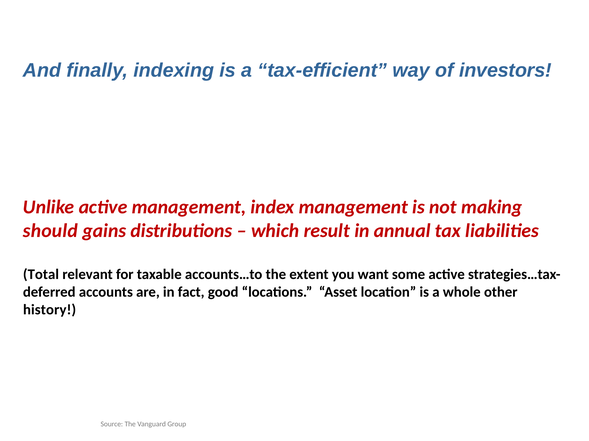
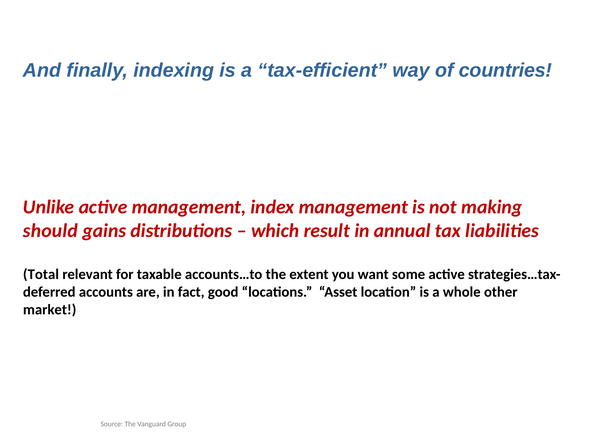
investors: investors -> countries (505, 70)
history: history -> market (50, 310)
